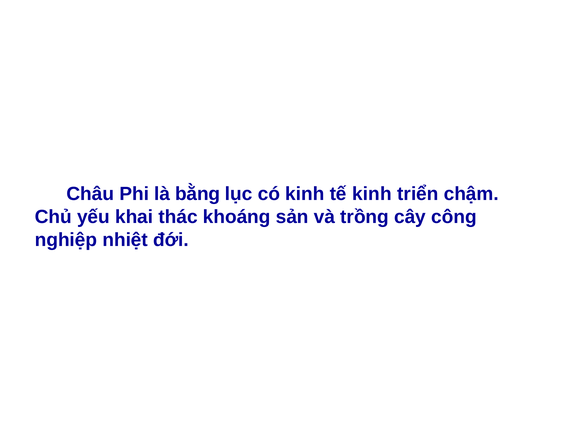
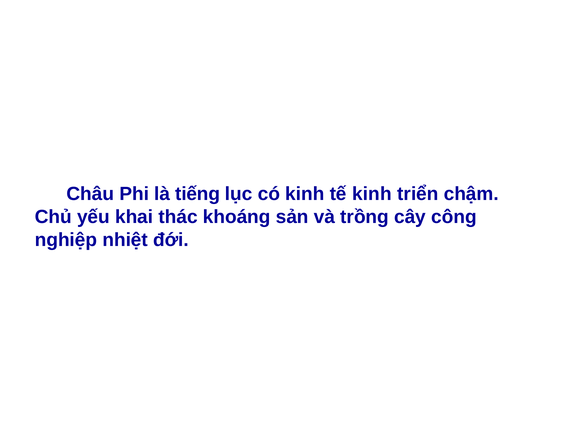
bằng: bằng -> tiếng (198, 194)
